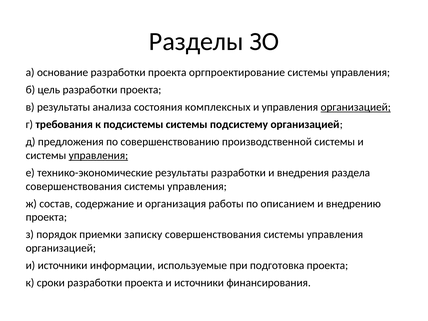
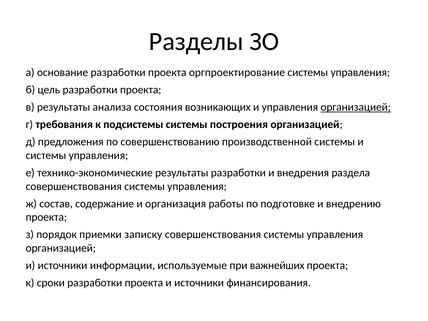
комплексных: комплексных -> возникающих (218, 107)
подсистему: подсистему -> построения (239, 125)
управления underline: present -> none (98, 155)
описанием: описанием -> подготовке (288, 204)
подготовка: подготовка -> важнейших (277, 265)
